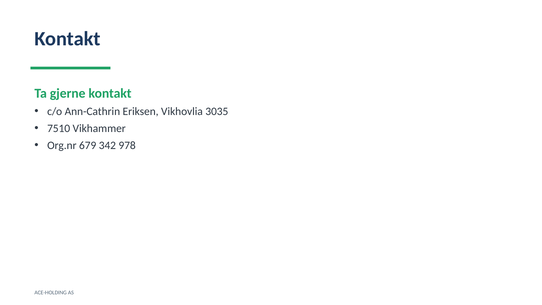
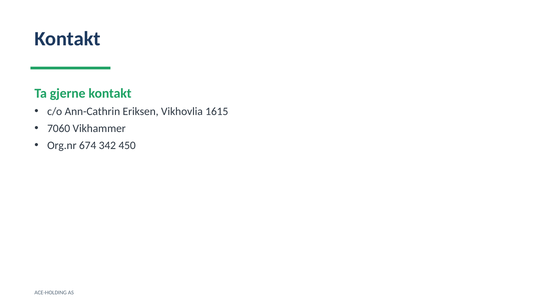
3035: 3035 -> 1615 (217, 111)
7510: 7510 -> 7060 (59, 128)
679: 679 -> 674 (88, 145)
978: 978 -> 450 (127, 145)
